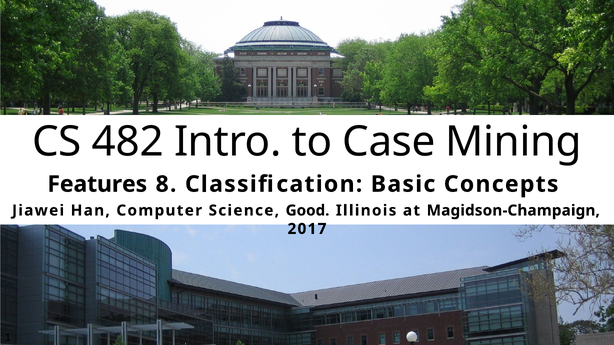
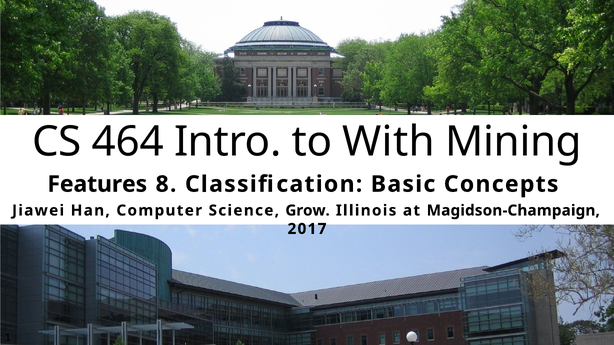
482: 482 -> 464 (128, 142)
Case: Case -> With (389, 142)
Good: Good -> Grow (308, 211)
